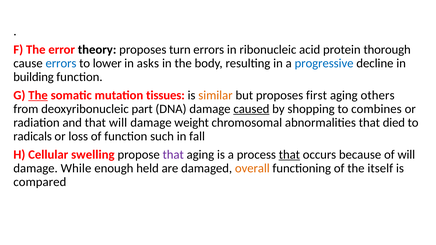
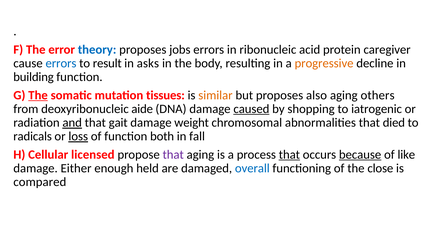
theory colour: black -> blue (97, 50)
turn: turn -> jobs (180, 50)
thorough: thorough -> caregiver (387, 50)
lower: lower -> result (107, 63)
progressive colour: blue -> orange (324, 63)
first: first -> also (317, 95)
part: part -> aide (142, 109)
combines: combines -> iatrogenic (377, 109)
and underline: none -> present (72, 123)
that will: will -> gait (118, 123)
loss underline: none -> present (78, 137)
such: such -> both (162, 137)
swelling: swelling -> licensed (93, 155)
because underline: none -> present (360, 155)
of will: will -> like (406, 155)
While: While -> Either (76, 168)
overall colour: orange -> blue (252, 168)
itself: itself -> close (380, 168)
